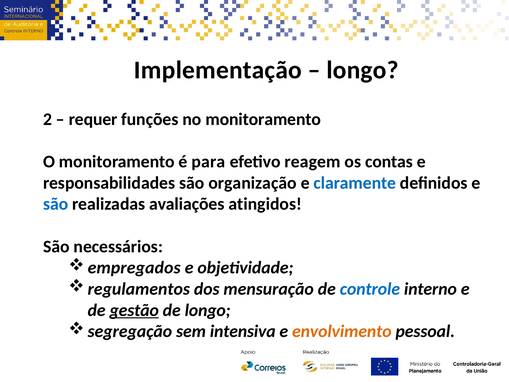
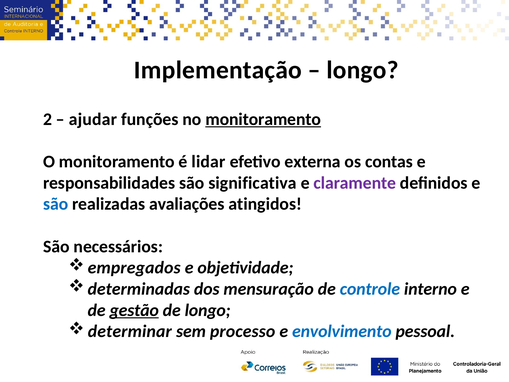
requer: requer -> ajudar (93, 119)
monitoramento underline: none -> present (263, 119)
para: para -> lidar (209, 162)
reagem: reagem -> externa (313, 162)
organização: organização -> significativa (252, 183)
claramente colour: blue -> purple (355, 183)
regulamentos: regulamentos -> determinadas (139, 289)
segregação: segregação -> determinar (130, 331)
intensiva: intensiva -> processo (243, 331)
envolvimento colour: orange -> blue (342, 331)
